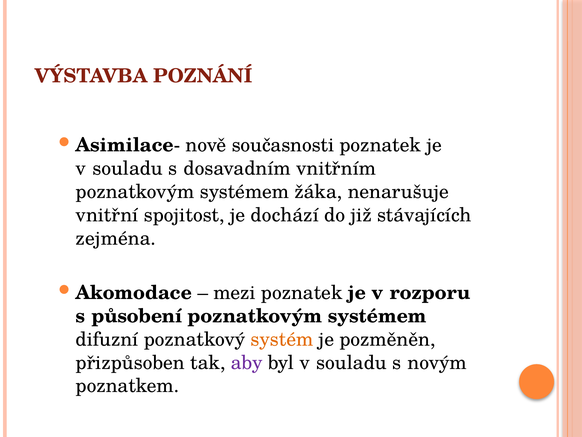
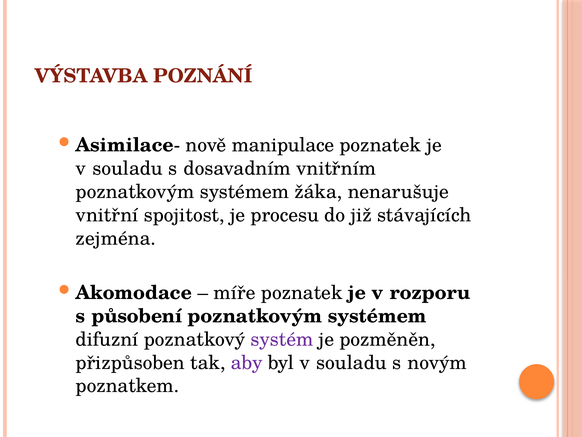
současnosti: současnosti -> manipulace (283, 145)
dochází: dochází -> procesu (285, 215)
mezi: mezi -> míře (234, 292)
systém colour: orange -> purple (282, 339)
